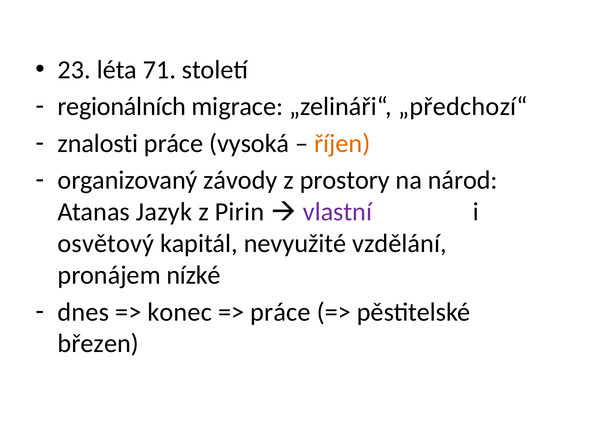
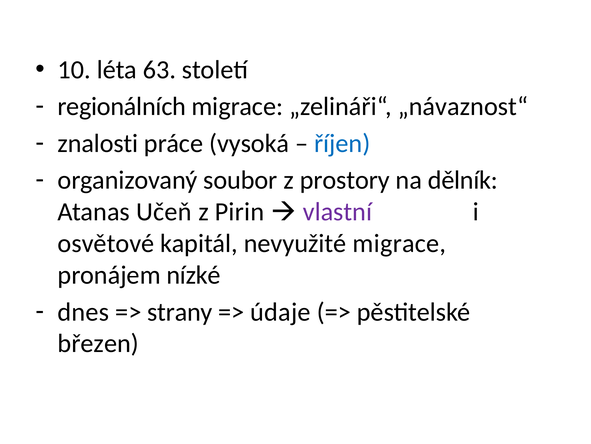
23: 23 -> 10 (74, 70)
71: 71 -> 63 (159, 70)
„předchozí“: „předchozí“ -> „návaznost“ (463, 106)
říjen colour: orange -> blue (342, 143)
závody: závody -> soubor (240, 180)
národ: národ -> dělník (463, 180)
Jazyk: Jazyk -> Učeň (164, 212)
osvětový: osvětový -> osvětové (106, 243)
nevyužité vzdělání: vzdělání -> migrace (399, 243)
konec: konec -> strany (180, 311)
práce: práce -> údaje (280, 311)
